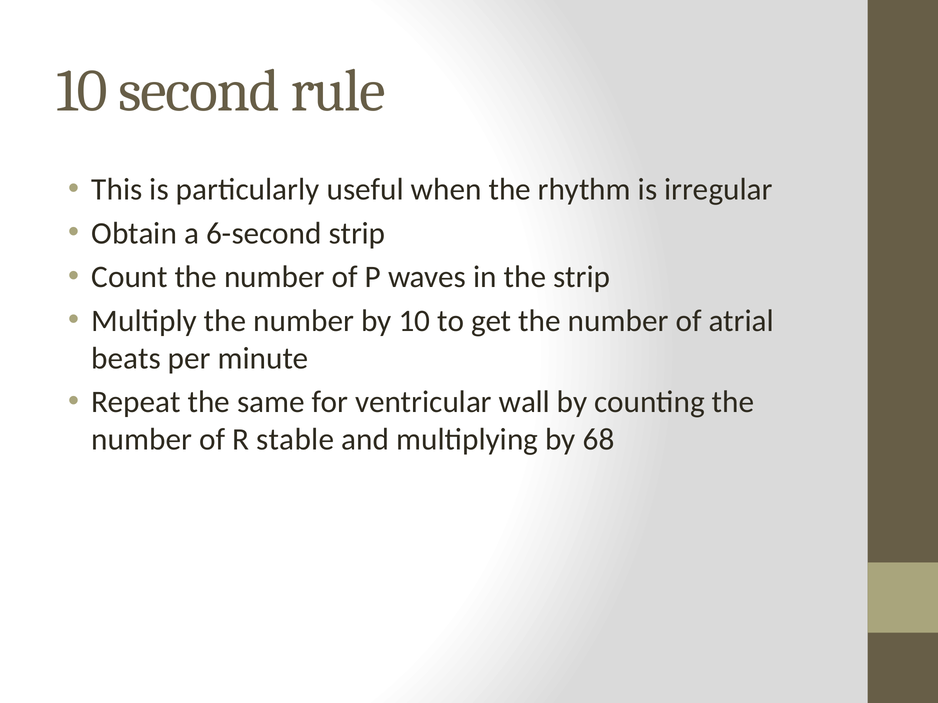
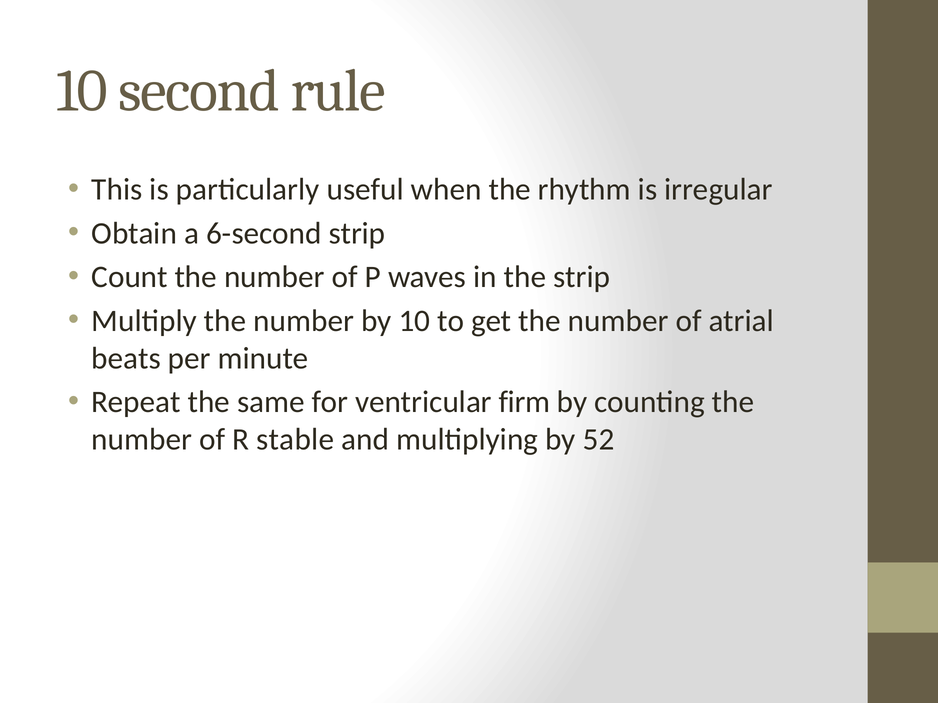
wall: wall -> firm (524, 402)
68: 68 -> 52 (599, 440)
